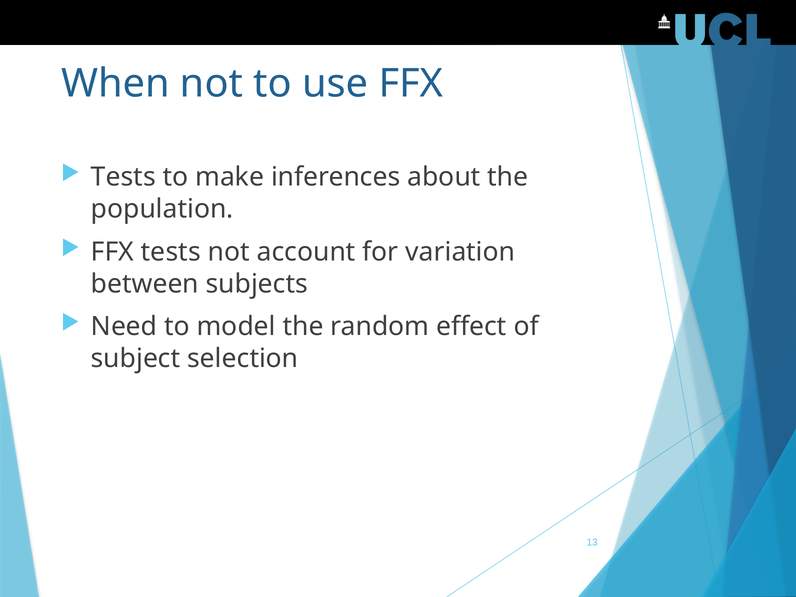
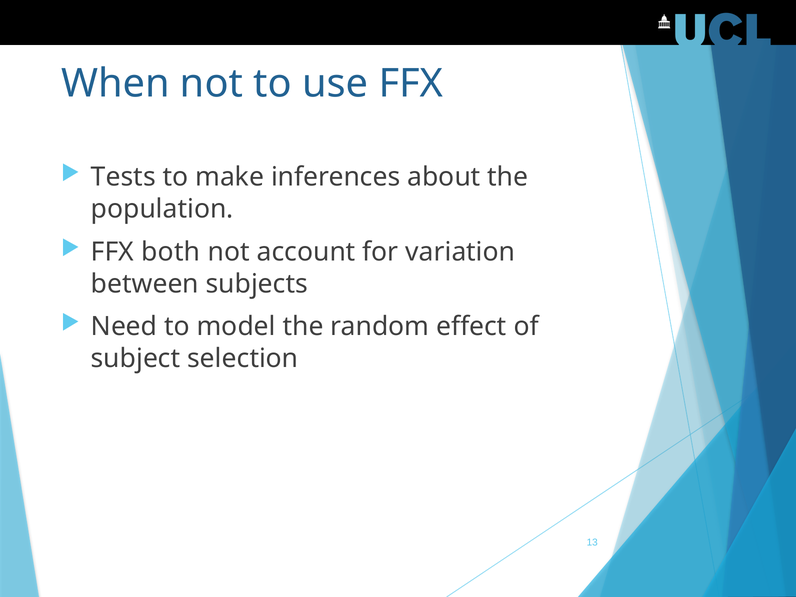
FFX tests: tests -> both (171, 252)
